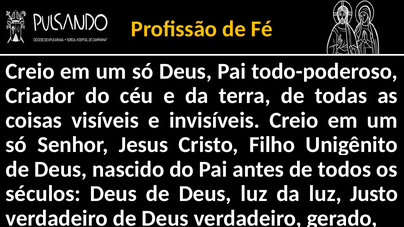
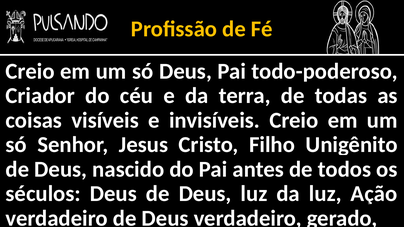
Justo: Justo -> Ação (374, 194)
